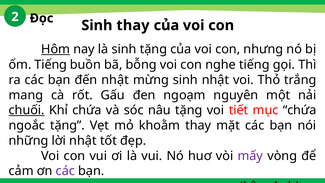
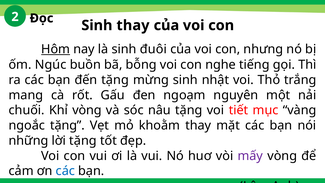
sinh tặng: tặng -> đuôi (153, 49)
ốm Tiếng: Tiếng -> Ngúc (51, 65)
đến nhật: nhật -> tặng (115, 80)
chuối underline: present -> none (27, 110)
Khỉ chứa: chứa -> vòng (87, 110)
chứa: chứa -> vàng (300, 110)
lời nhật: nhật -> tặng (83, 141)
các colour: purple -> blue (65, 171)
